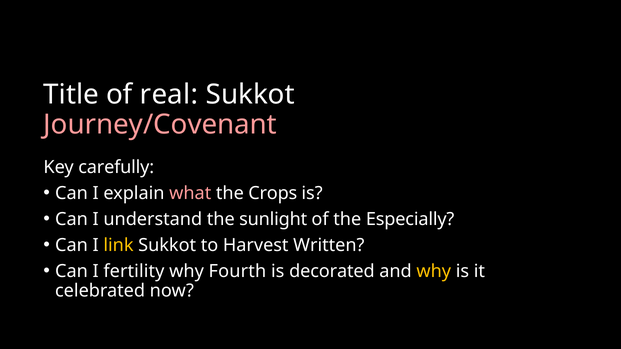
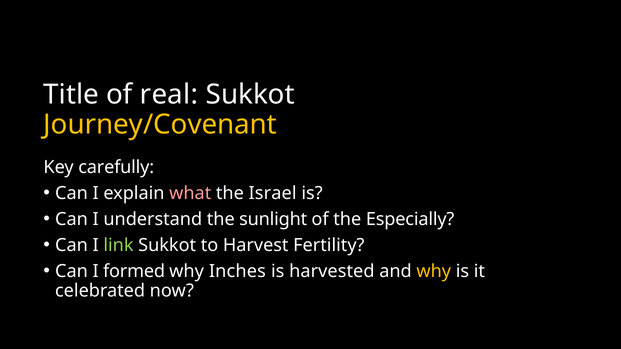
Journey/Covenant colour: pink -> yellow (160, 125)
Crops: Crops -> Israel (273, 193)
link colour: yellow -> light green (118, 245)
Written: Written -> Fertility (329, 245)
fertility: fertility -> formed (134, 271)
Fourth: Fourth -> Inches (237, 271)
decorated: decorated -> harvested (332, 271)
